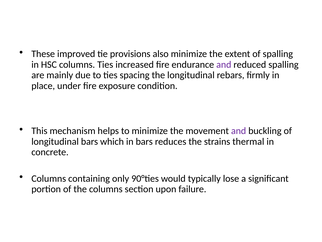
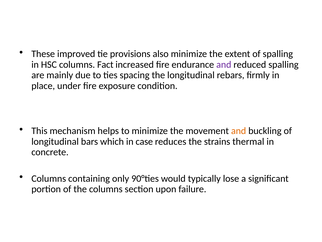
columns Ties: Ties -> Fact (105, 64)
and colour: purple -> orange (239, 131)
in bars: bars -> case (144, 141)
